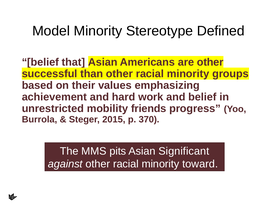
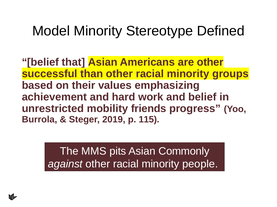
2015: 2015 -> 2019 (114, 120)
370: 370 -> 115 (149, 120)
Significant: Significant -> Commonly (184, 152)
toward: toward -> people (200, 165)
